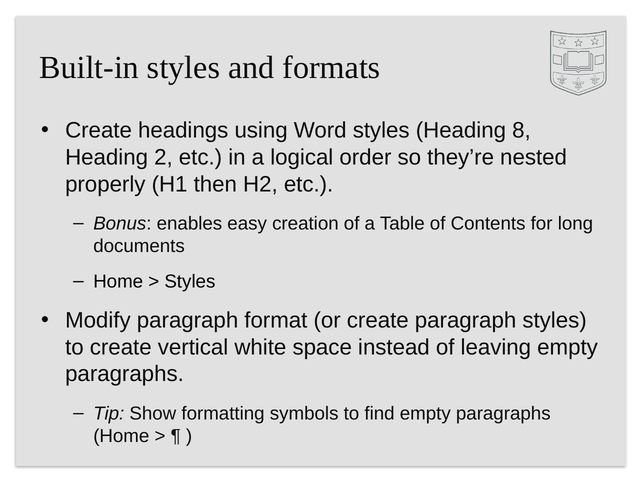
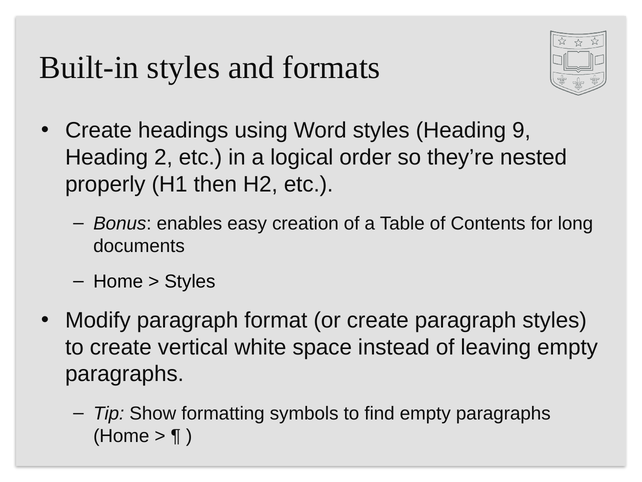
8: 8 -> 9 (521, 130)
